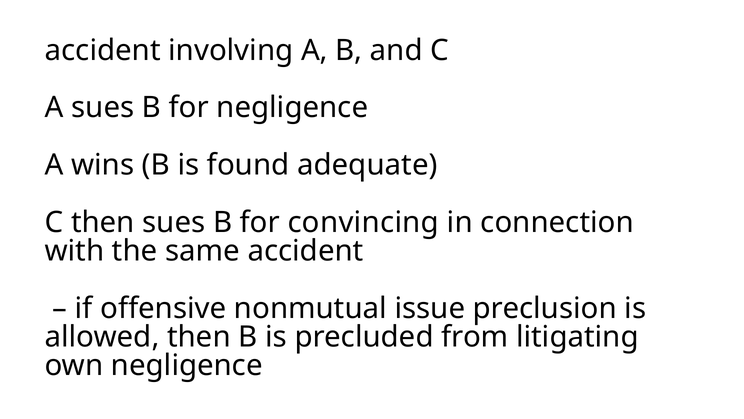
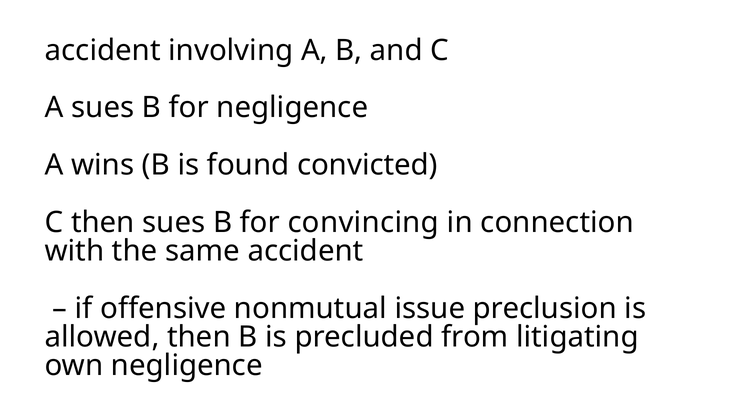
adequate: adequate -> convicted (367, 165)
